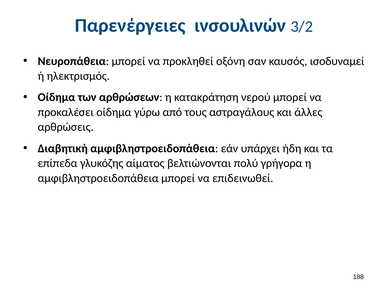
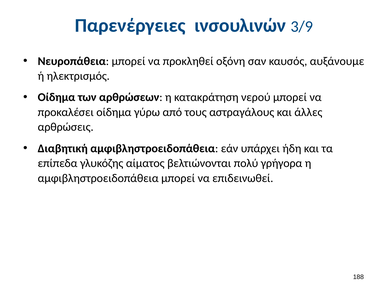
3/2: 3/2 -> 3/9 (302, 27)
ισοδυναμεί: ισοδυναμεί -> αυξάνουμε (337, 61)
